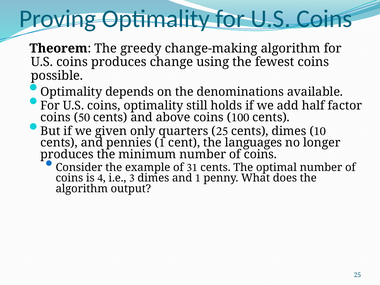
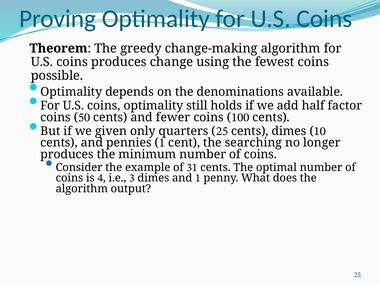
above: above -> fewer (173, 117)
languages: languages -> searching (253, 143)
